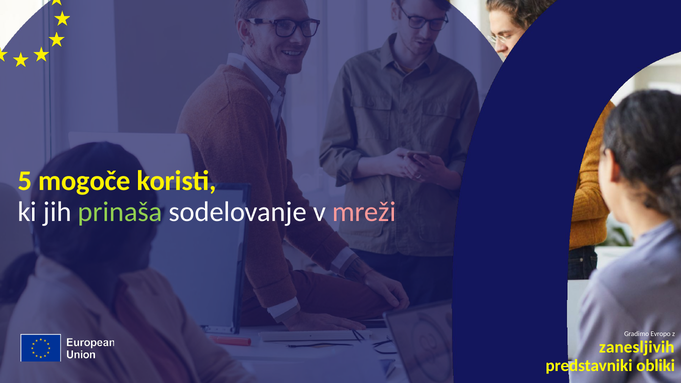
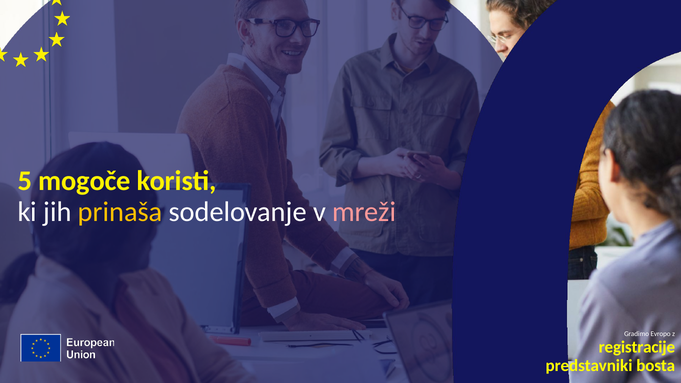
prinaša colour: light green -> yellow (120, 212)
zanesljivih: zanesljivih -> registracije (637, 347)
obliki: obliki -> bosta (656, 366)
